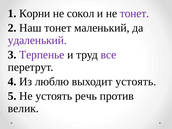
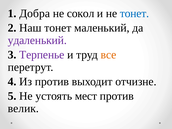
Корни: Корни -> Добра (35, 13)
тонет colour: purple -> blue (134, 13)
все colour: purple -> orange (108, 55)
Из люблю: люблю -> против (52, 82)
выходит устоять: устоять -> отчизне (136, 82)
речь: речь -> мест (86, 96)
